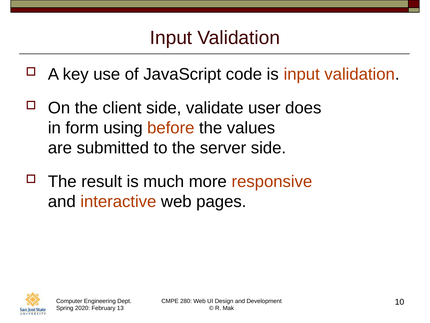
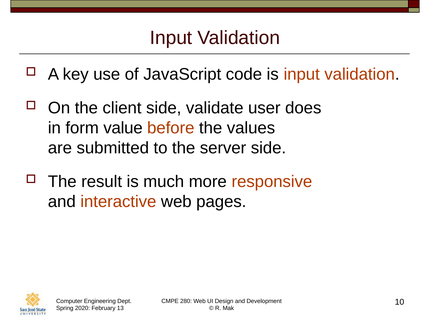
using: using -> value (123, 128)
